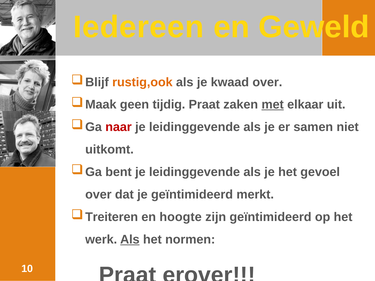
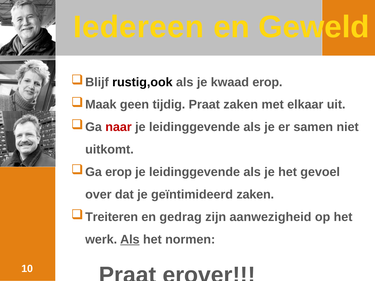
rustig,ook colour: orange -> black (142, 82)
kwaad over: over -> erop (267, 82)
met underline: present -> none (273, 105)
Ga bent: bent -> erop (119, 172)
geïntimideerd merkt: merkt -> zaken (255, 195)
hoogte: hoogte -> gedrag (181, 217)
zijn geïntimideerd: geïntimideerd -> aanwezigheid (270, 217)
